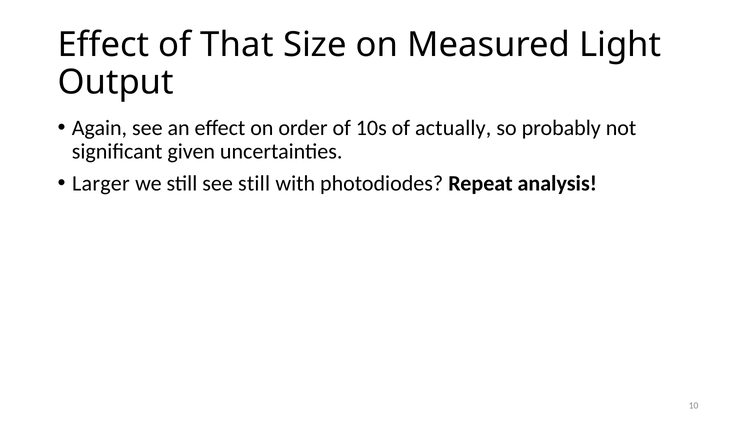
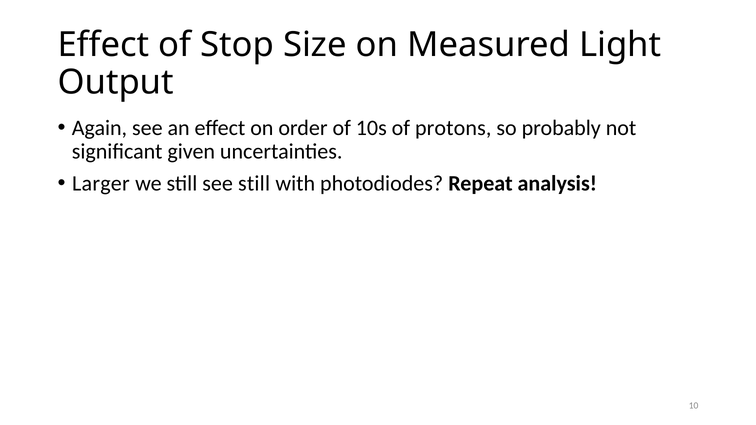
That: That -> Stop (237, 45)
actually: actually -> protons (453, 128)
